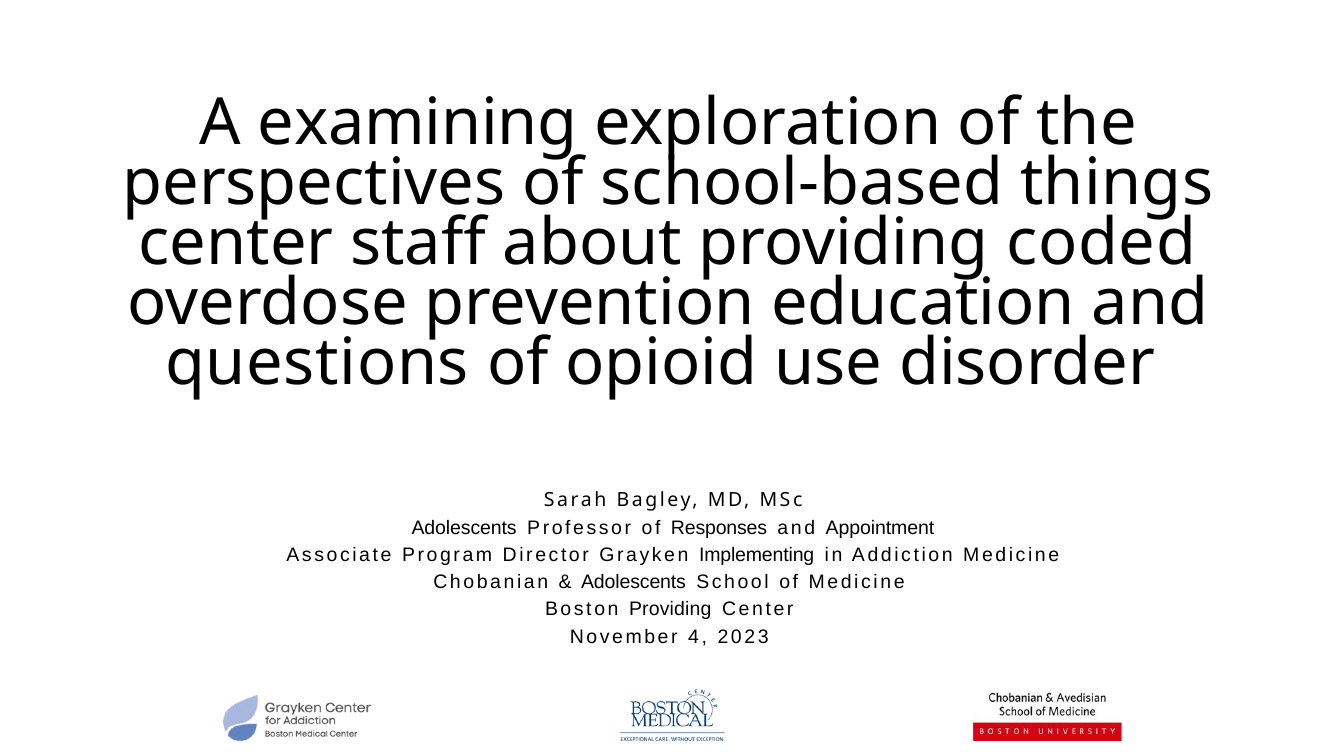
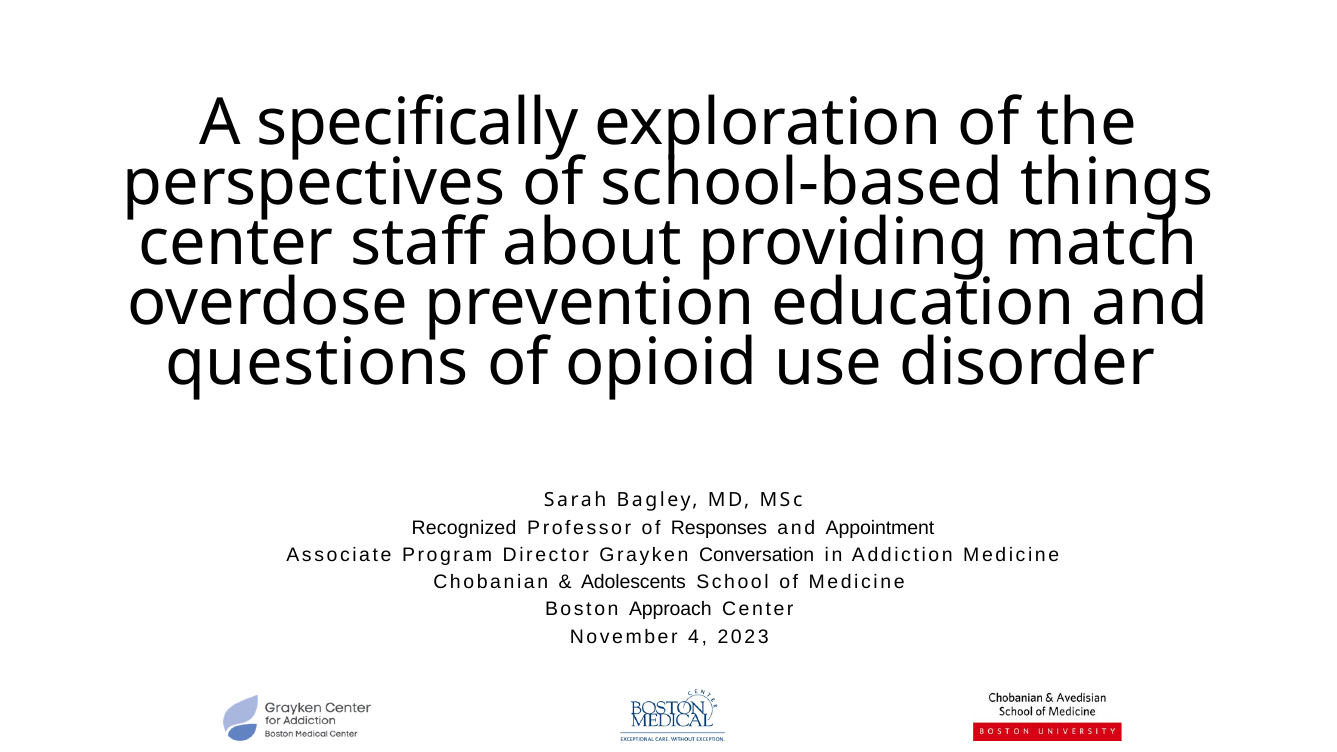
examining: examining -> specifically (418, 123)
coded: coded -> match (1101, 243)
Adolescents: Adolescents -> Recognized (464, 528)
Implementing: Implementing -> Conversation (757, 555)
Boston Providing: Providing -> Approach (670, 610)
